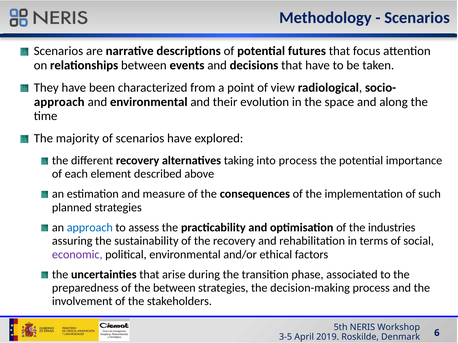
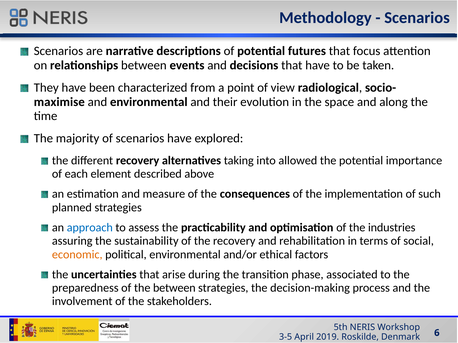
approach: approach -> maximise (59, 102)
into process: process -> allowed (298, 161)
economic colour: purple -> orange (77, 255)
